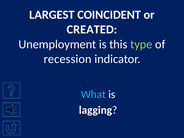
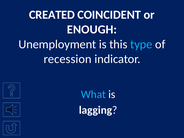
LARGEST: LARGEST -> CREATED (52, 15)
CREATED: CREATED -> ENOUGH (92, 30)
type colour: light green -> light blue (141, 44)
